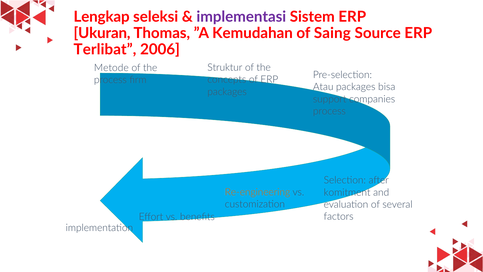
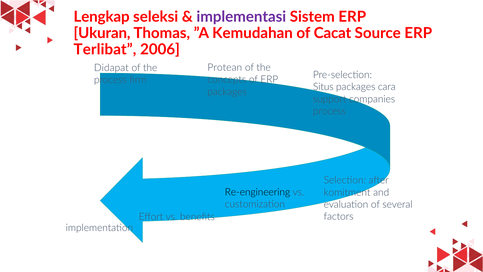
Saing: Saing -> Cacat (332, 33)
Struktur: Struktur -> Protean (225, 67)
Metode: Metode -> Didapat (111, 68)
Atau: Atau -> Situs (323, 87)
bisa: bisa -> cara (387, 87)
Re-engineering colour: orange -> black (257, 192)
